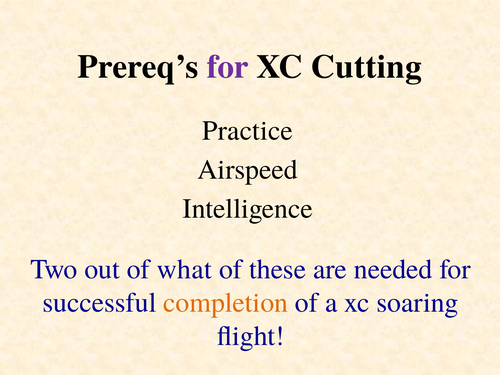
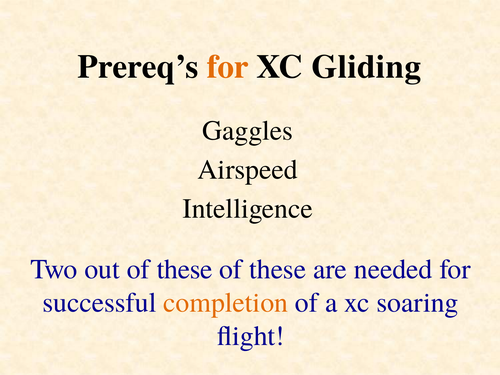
for colour: purple -> orange (228, 67)
Cutting: Cutting -> Gliding (366, 67)
Practice: Practice -> Gaggles (248, 131)
out of what: what -> these (185, 269)
